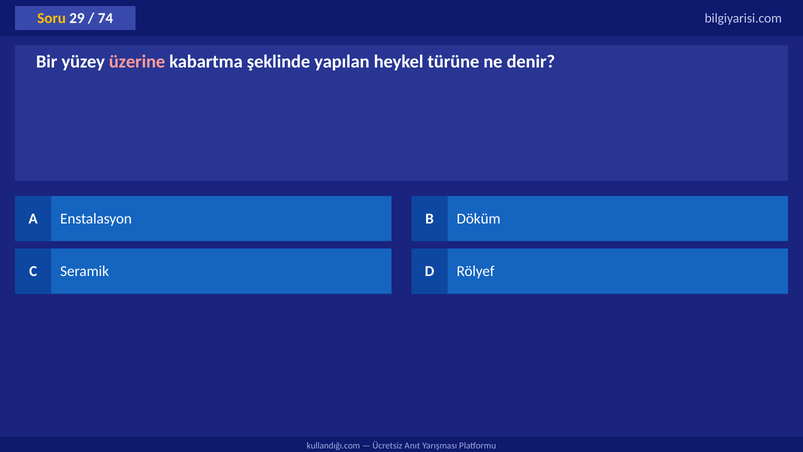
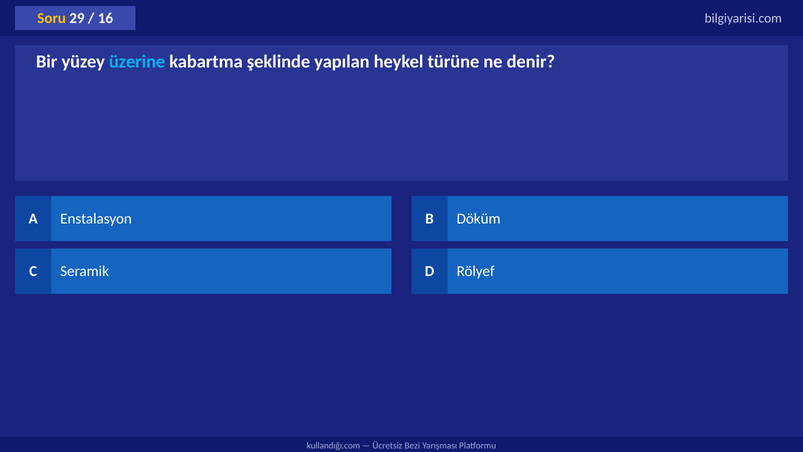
74: 74 -> 16 (105, 18)
üzerine colour: pink -> light blue (137, 62)
Anıt: Anıt -> Bezi (412, 445)
